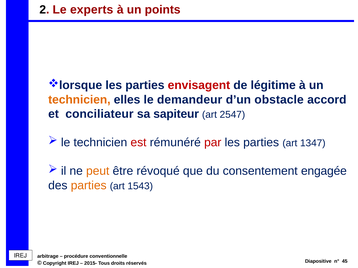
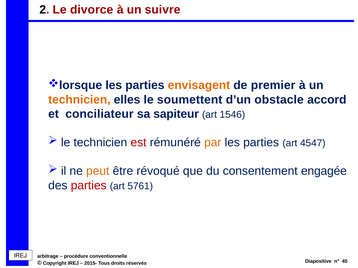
experts: experts -> divorce (92, 10)
points: points -> suivre (163, 10)
envisagent colour: red -> orange (199, 85)
légitime: légitime -> premier (273, 85)
demandeur: demandeur -> soumettent (190, 100)
2547: 2547 -> 1546 (232, 115)
par colour: red -> orange (213, 143)
1347: 1347 -> 4547 (313, 143)
parties colour: orange -> red (89, 186)
1543: 1543 -> 5761 (140, 186)
